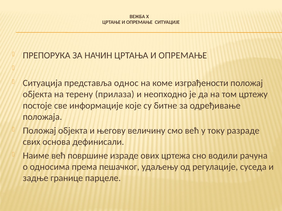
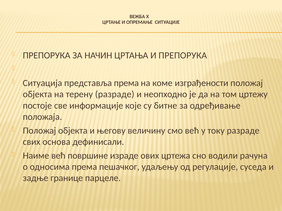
ЦРТАЊА И ОПРЕМАЊЕ: ОПРЕМАЊЕ -> ПРЕПOРУКА (183, 56)
представља однос: однос -> према (126, 83)
терену прилаза: прилаза -> разраде (115, 94)
